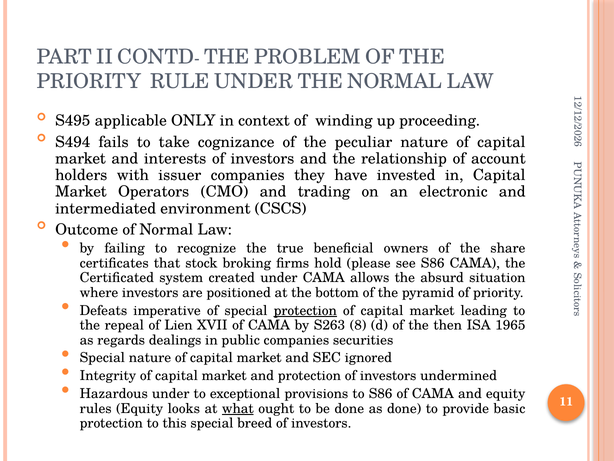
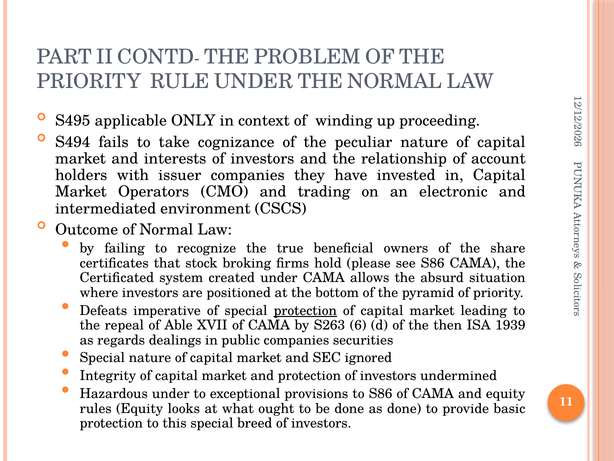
Lien: Lien -> Able (179, 325)
S263 8: 8 -> 6 (358, 325)
1965: 1965 -> 1939 (510, 325)
what underline: present -> none (238, 408)
